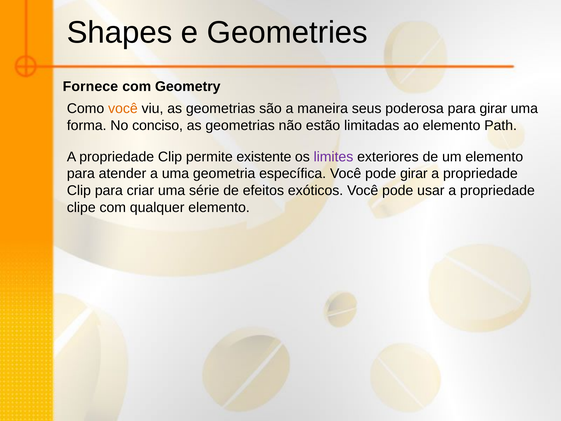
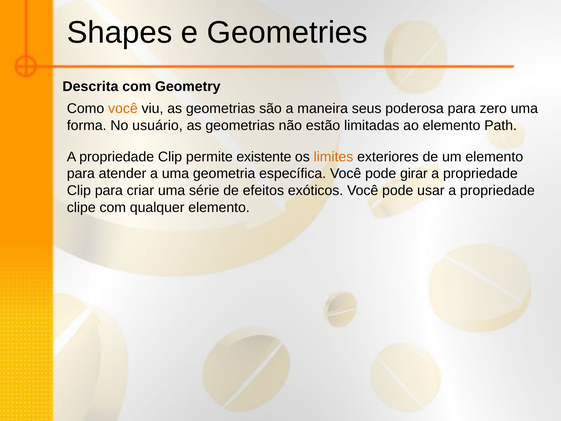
Fornece: Fornece -> Descrita (90, 87)
para girar: girar -> zero (493, 109)
conciso: conciso -> usuário (157, 125)
limites colour: purple -> orange (333, 157)
